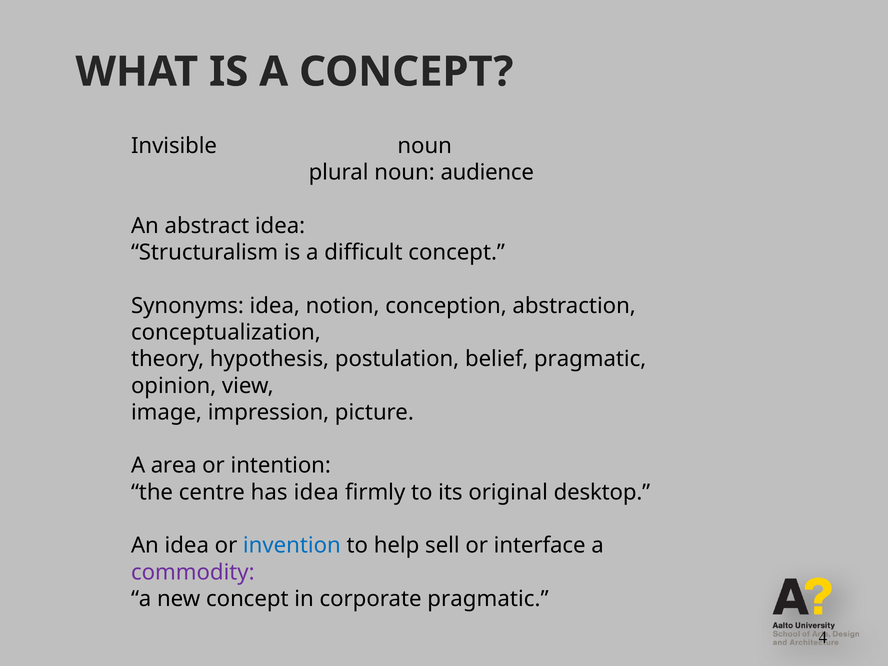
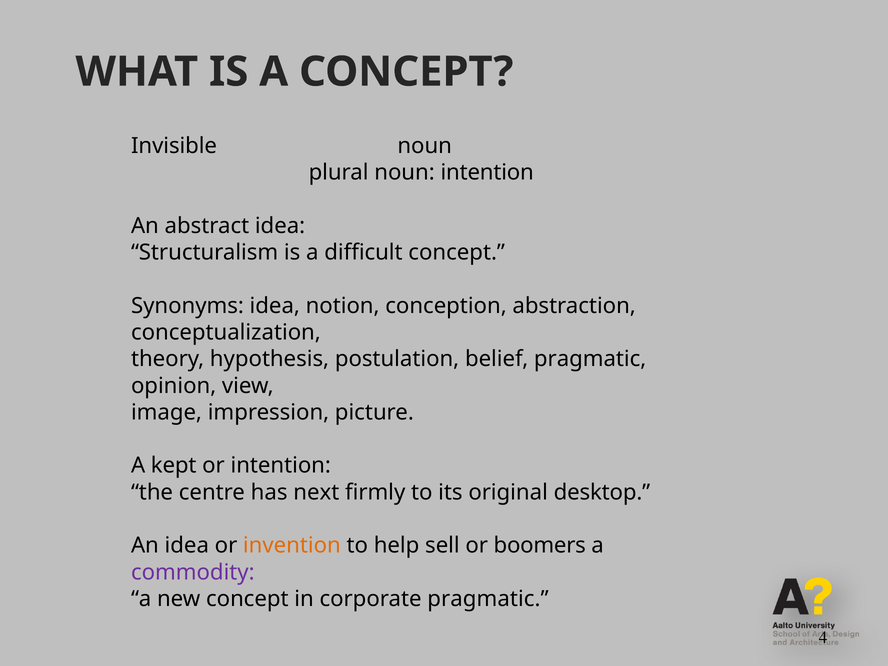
noun audience: audience -> intention (487, 173)
area: area -> kept (174, 466)
has idea: idea -> next (316, 492)
invention colour: blue -> orange (292, 546)
interface: interface -> boomers (540, 546)
